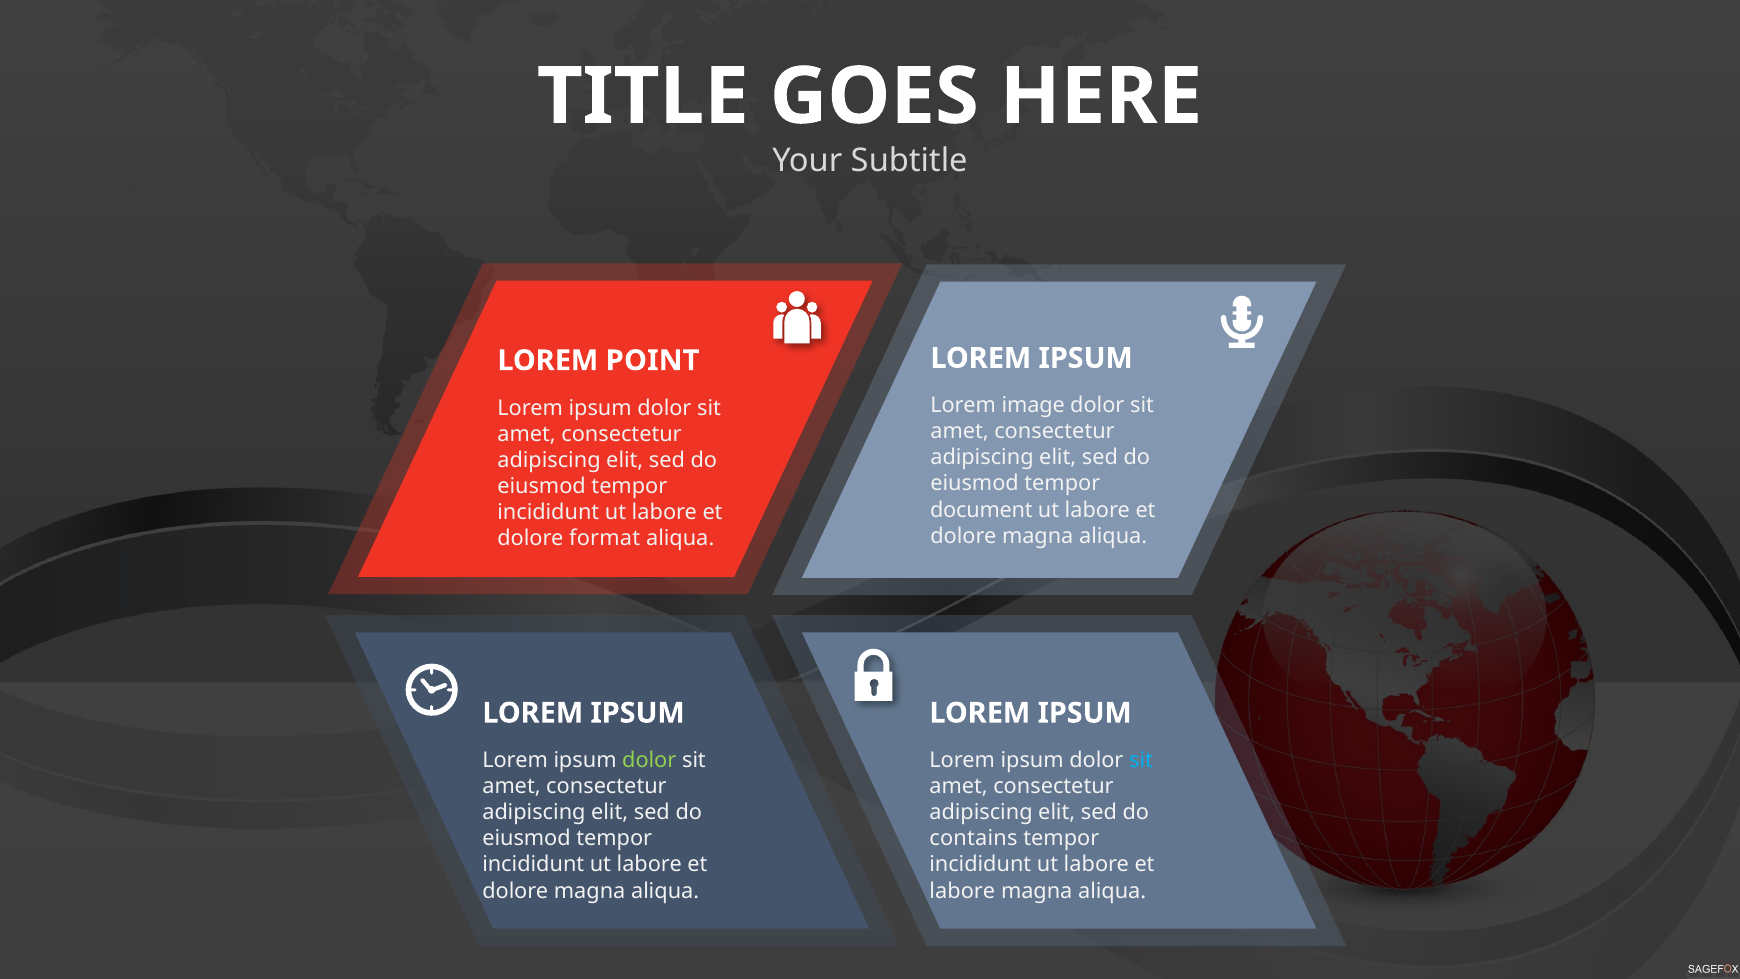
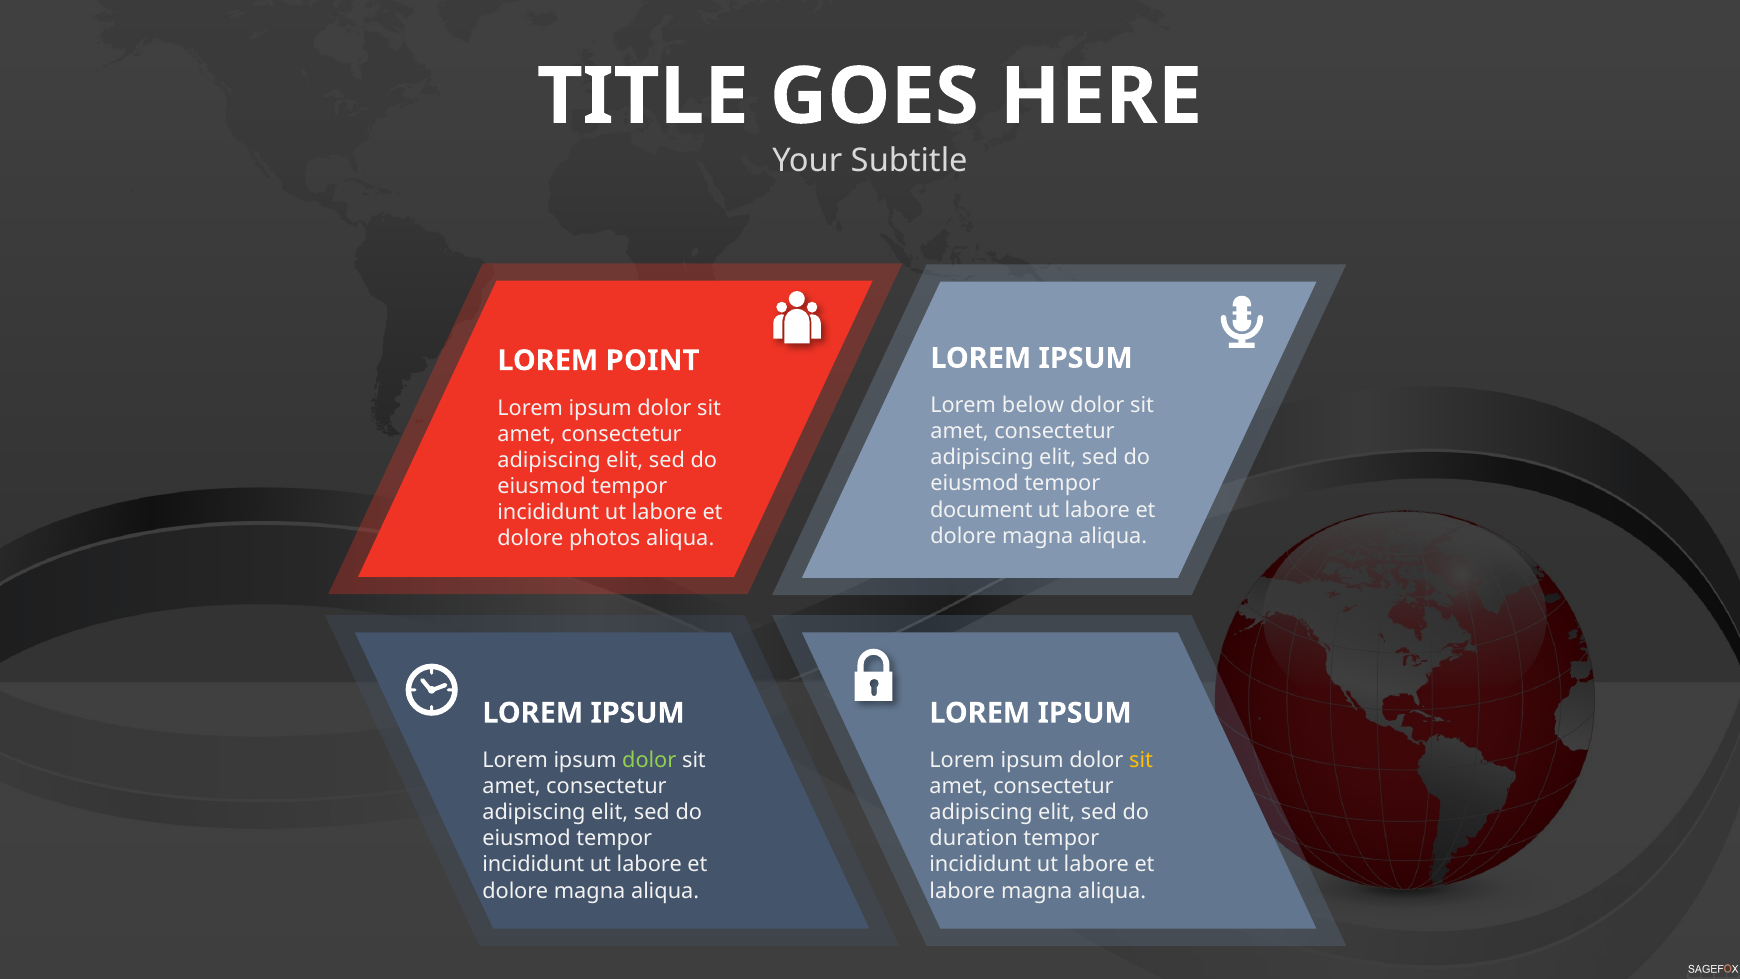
image: image -> below (1033, 405)
format: format -> photos (605, 538)
sit colour: light blue -> yellow (1141, 760)
contains: contains -> duration (974, 838)
